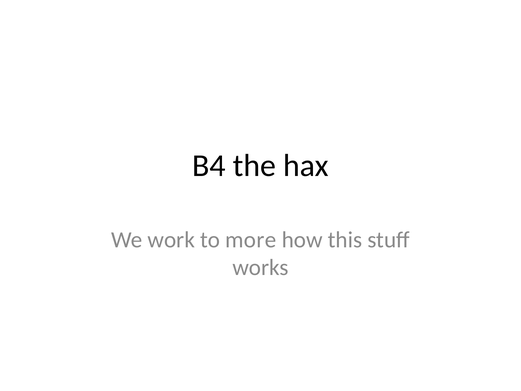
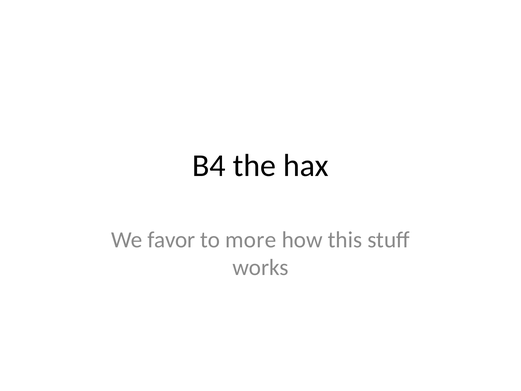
work: work -> favor (171, 240)
